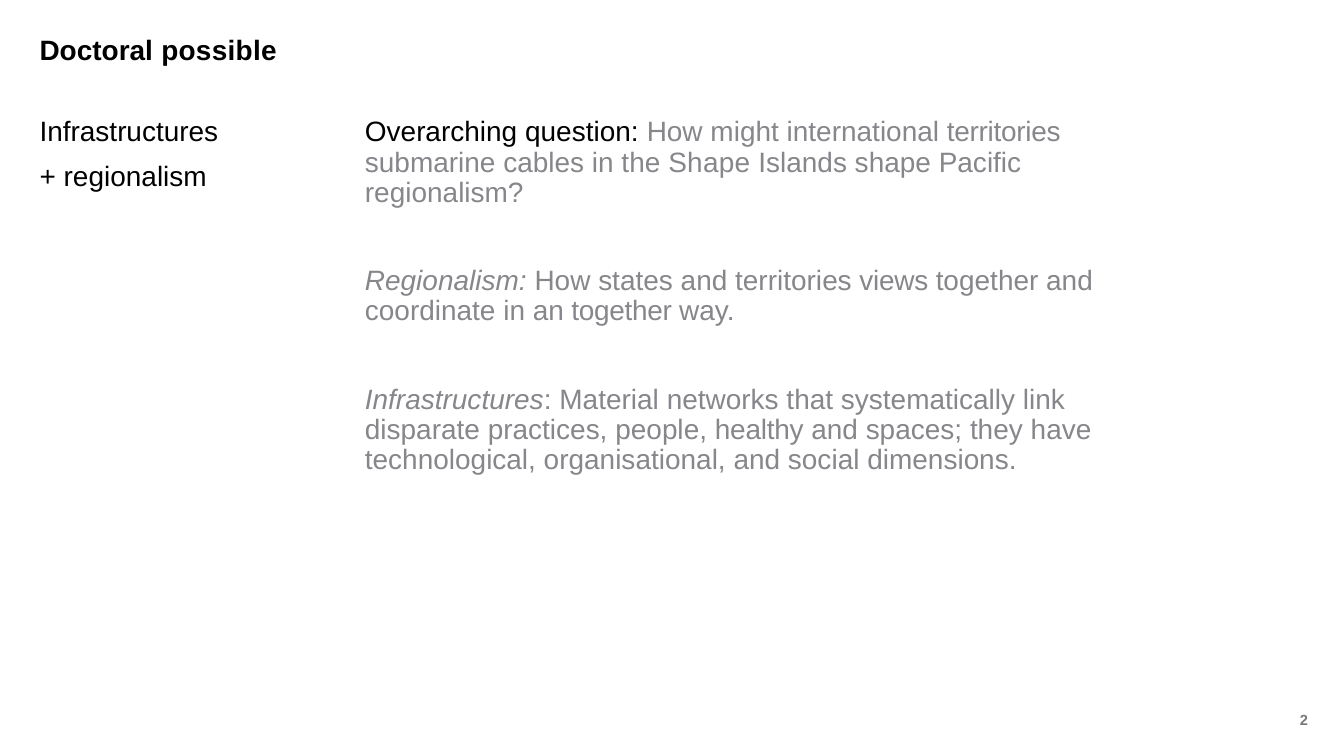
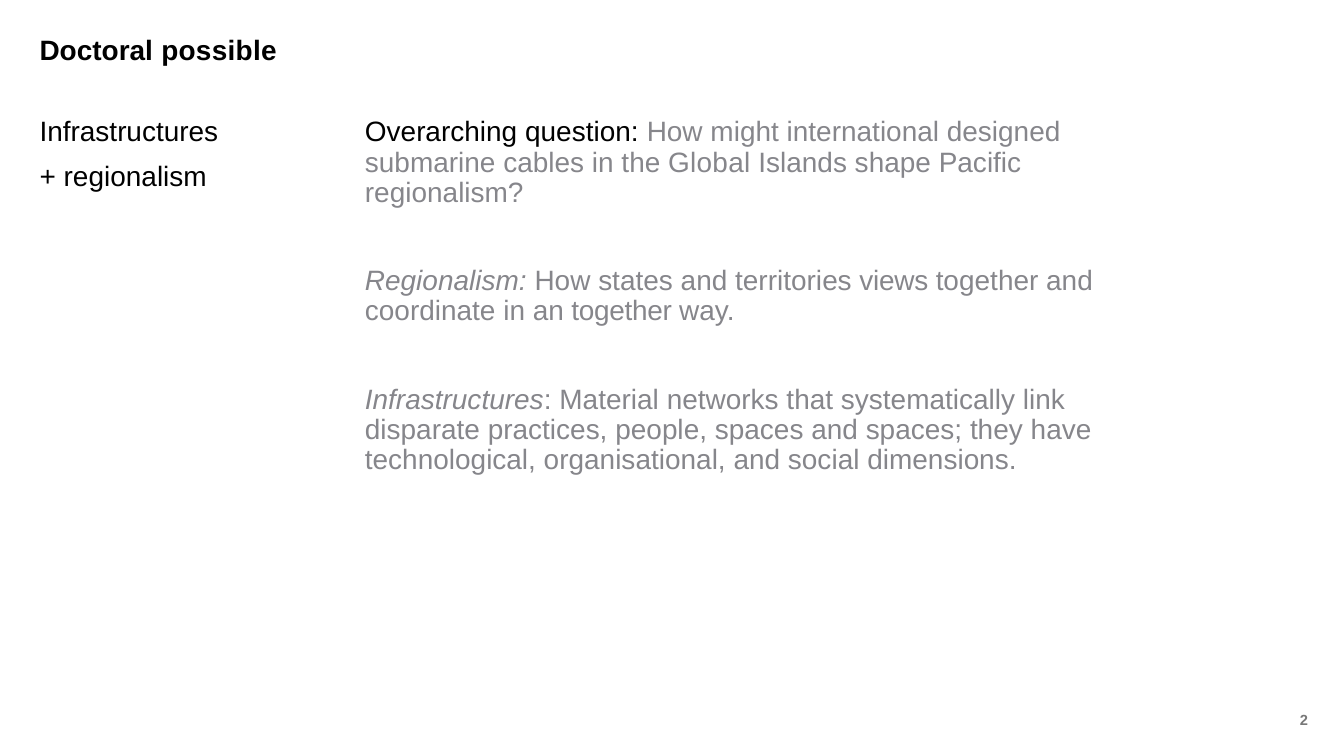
international territories: territories -> designed (1004, 133)
the Shape: Shape -> Global (709, 163)
people healthy: healthy -> spaces (759, 430)
